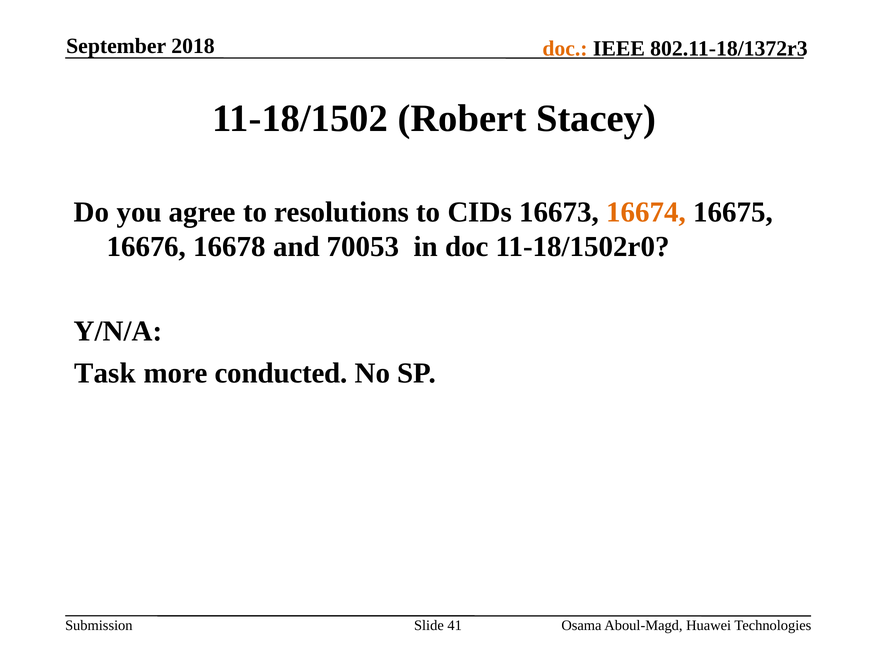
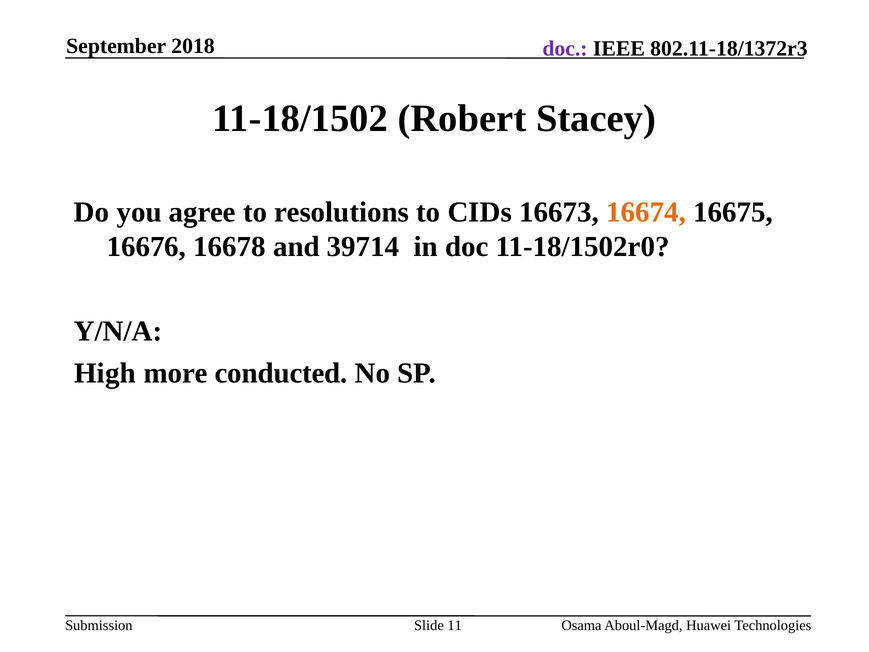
doc colour: orange -> purple (565, 48)
70053: 70053 -> 39714 (363, 247)
Task: Task -> High (105, 373)
41: 41 -> 11 (455, 625)
